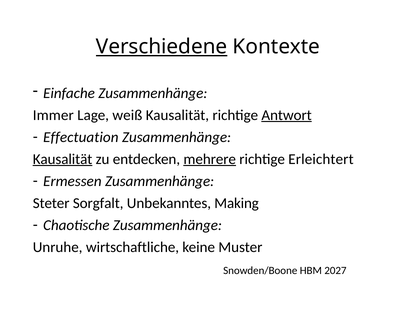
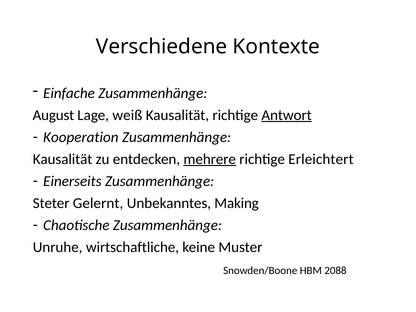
Verschiedene underline: present -> none (162, 47)
Immer: Immer -> August (53, 115)
Effectuation: Effectuation -> Kooperation (81, 137)
Kausalität underline: present -> none (63, 159)
Ermessen: Ermessen -> Einerseits (72, 181)
Sorgfalt: Sorgfalt -> Gelernt (98, 203)
2027: 2027 -> 2088 (335, 270)
